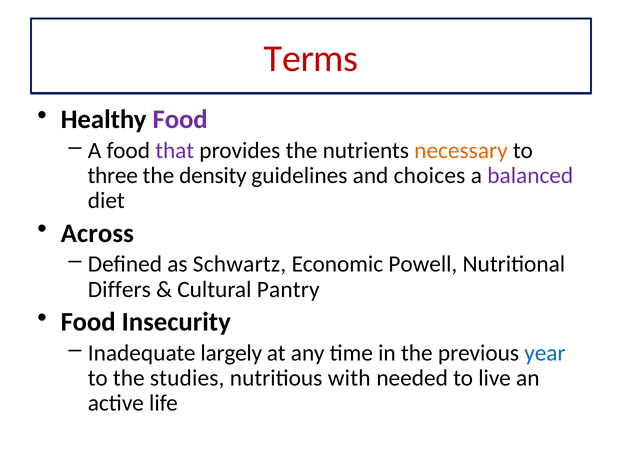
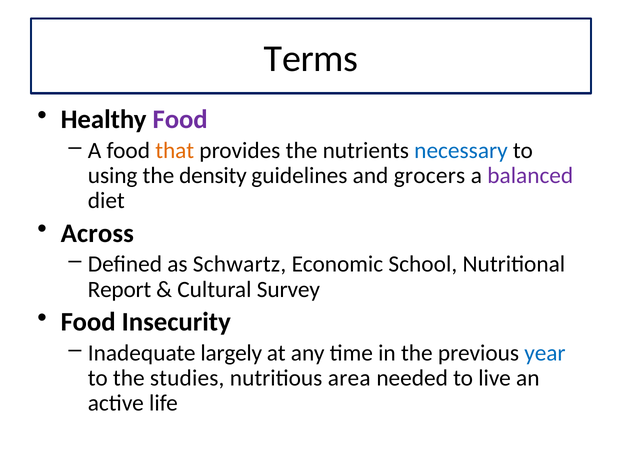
Terms colour: red -> black (311, 59)
that colour: purple -> orange (175, 151)
necessary colour: orange -> blue (461, 151)
three: three -> using (113, 176)
choices: choices -> grocers (429, 176)
Powell: Powell -> School (423, 264)
Differs: Differs -> Report (119, 290)
Pantry: Pantry -> Survey (288, 290)
with: with -> area (349, 378)
